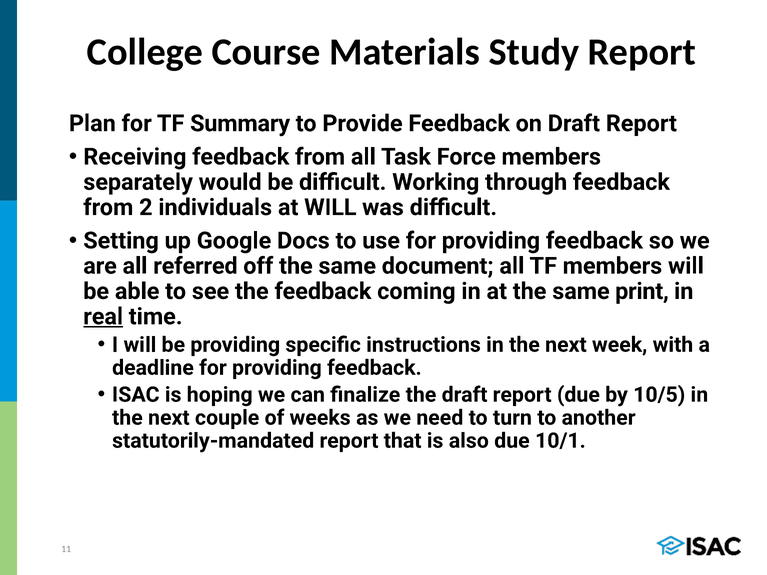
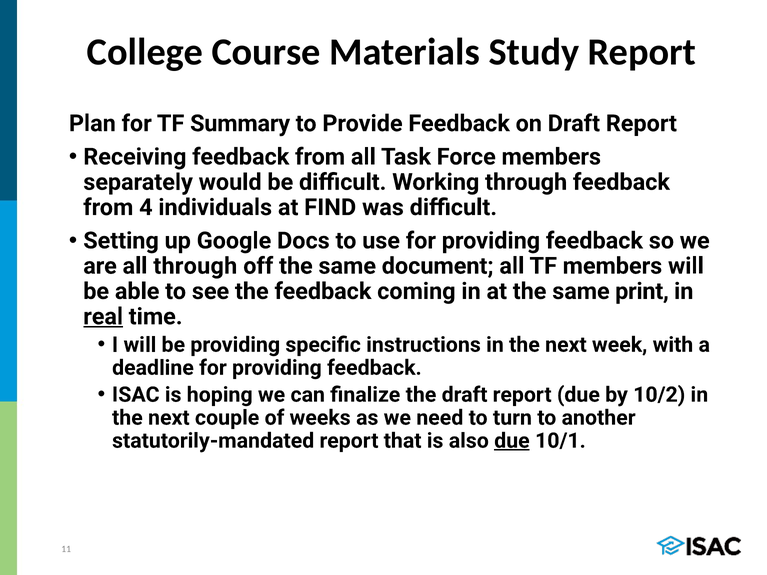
2: 2 -> 4 (146, 207)
at WILL: WILL -> FIND (330, 207)
all referred: referred -> through (195, 266)
10/5: 10/5 -> 10/2 (659, 395)
due underline: none -> present (512, 441)
